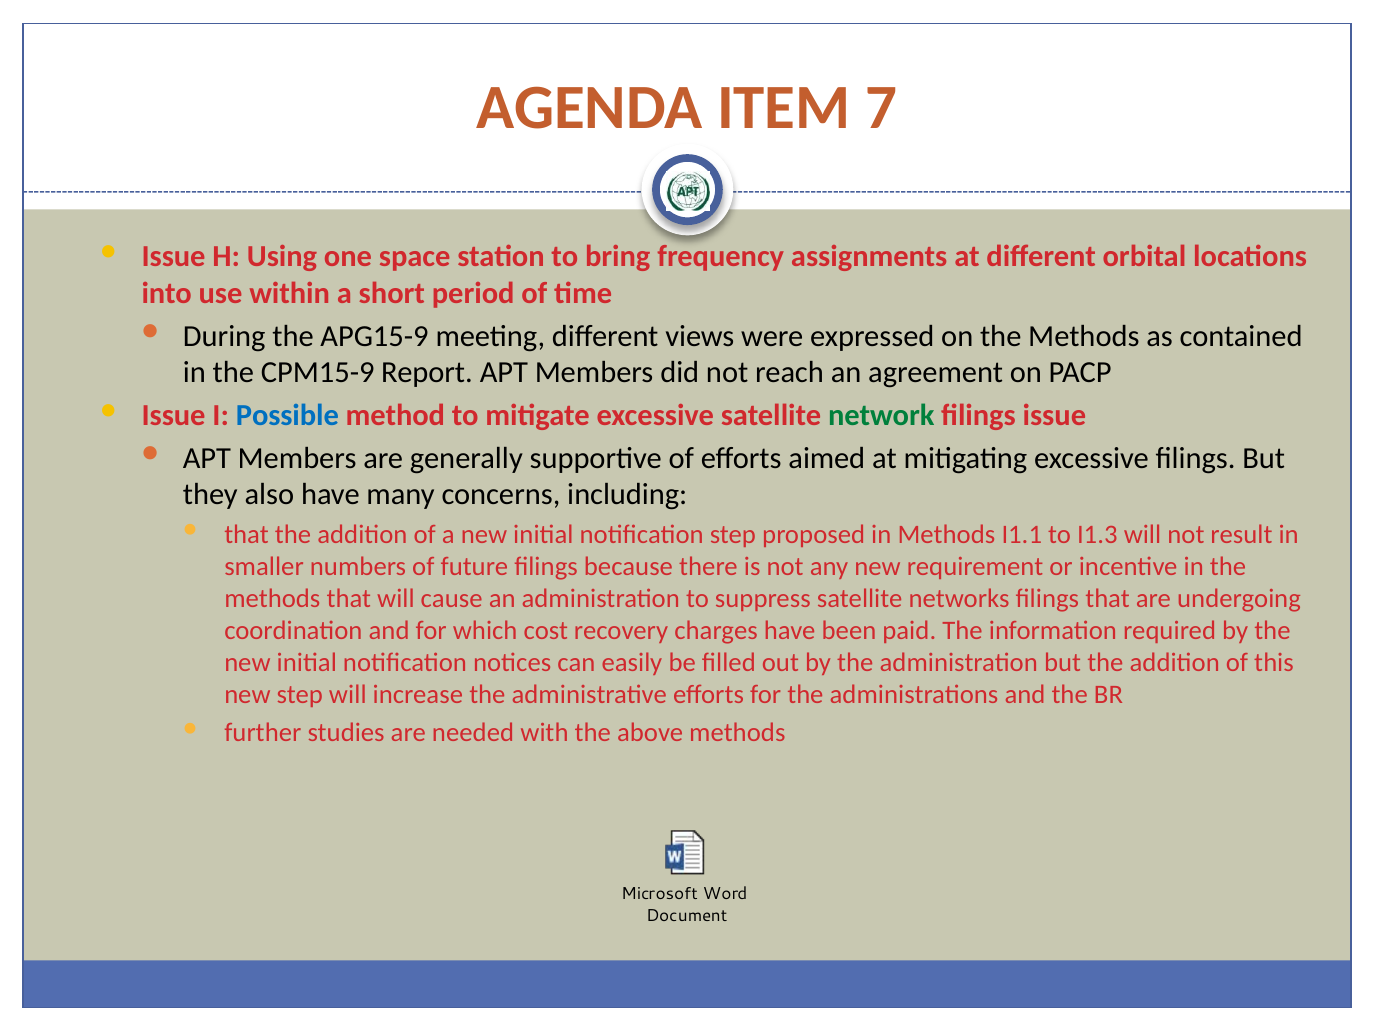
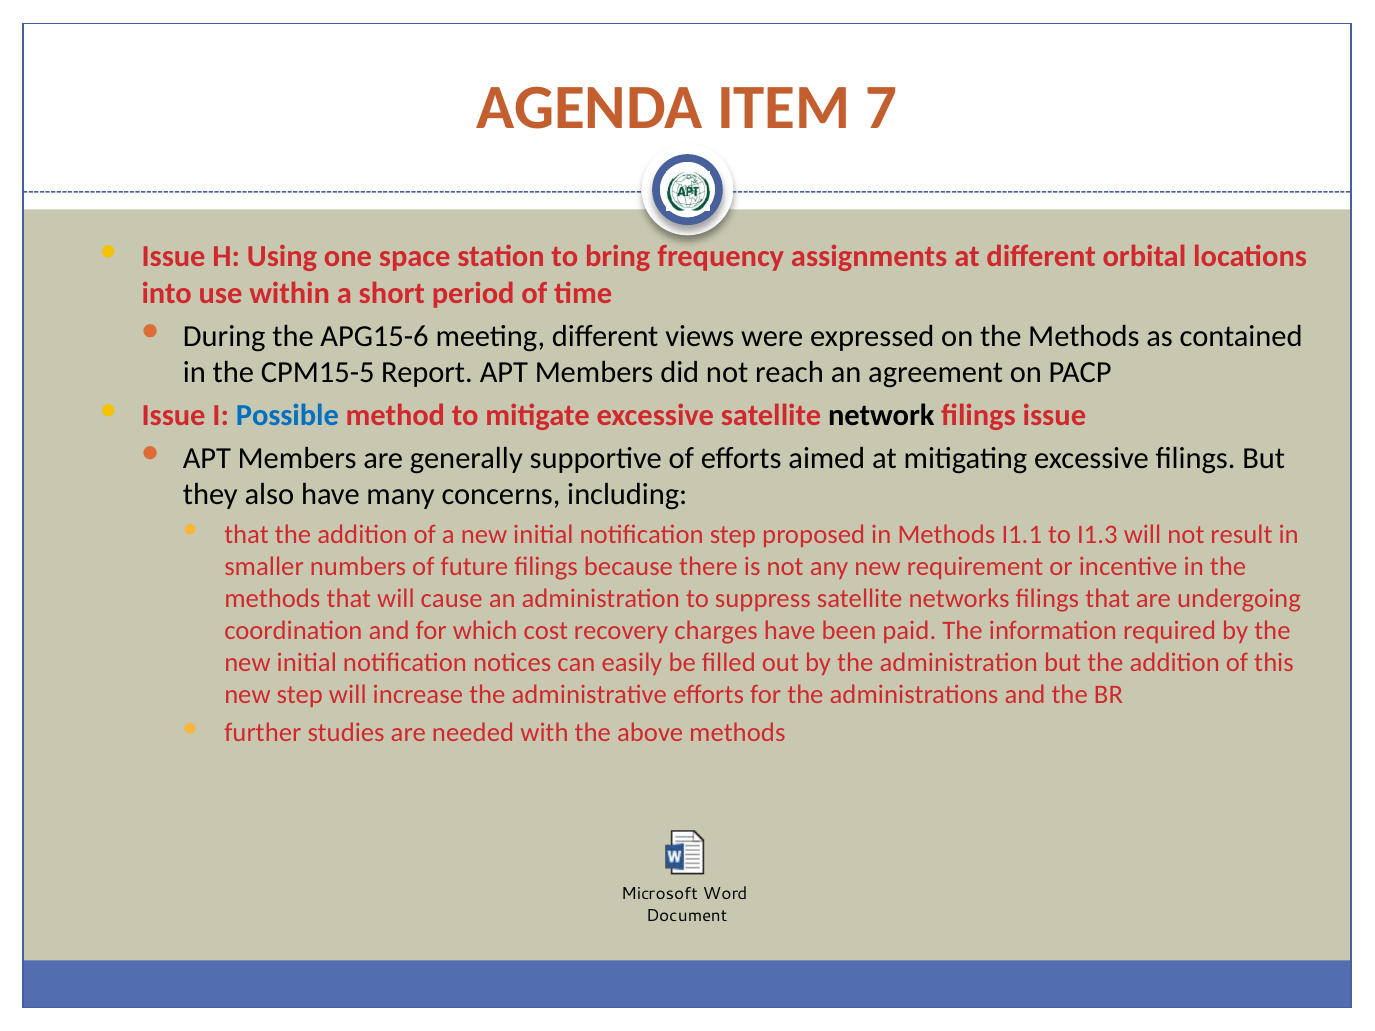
APG15-9: APG15-9 -> APG15-6 (375, 336)
CPM15-9: CPM15-9 -> CPM15-5 (318, 373)
network colour: green -> black (881, 416)
